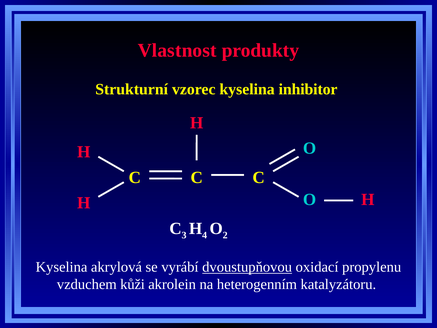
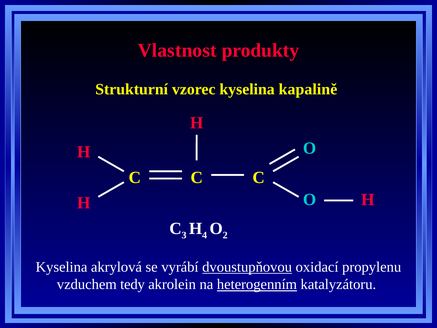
inhibitor: inhibitor -> kapalině (308, 89)
kůži: kůži -> tedy (133, 284)
heterogenním underline: none -> present (257, 284)
